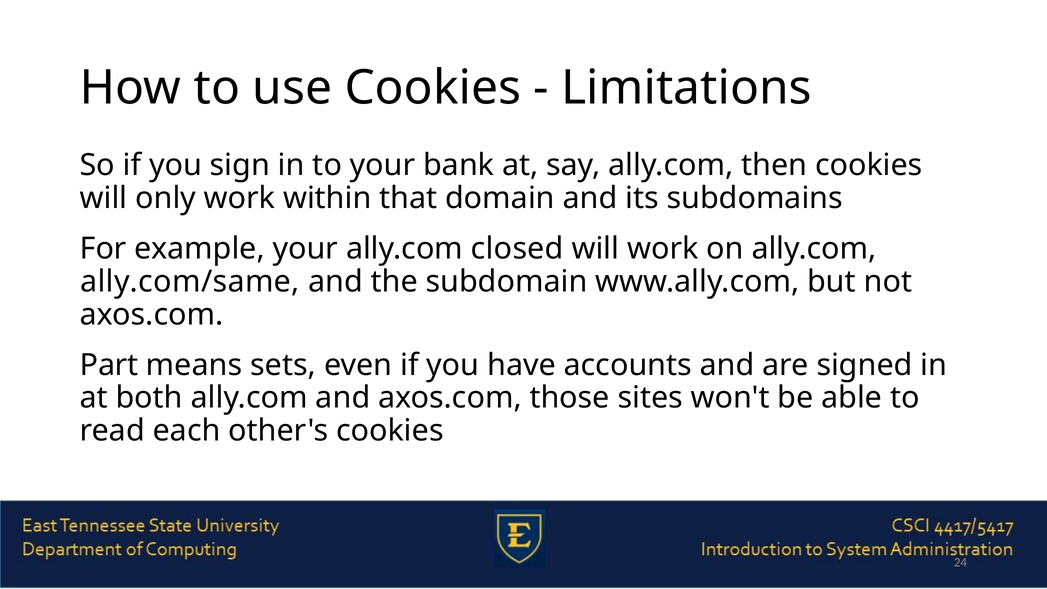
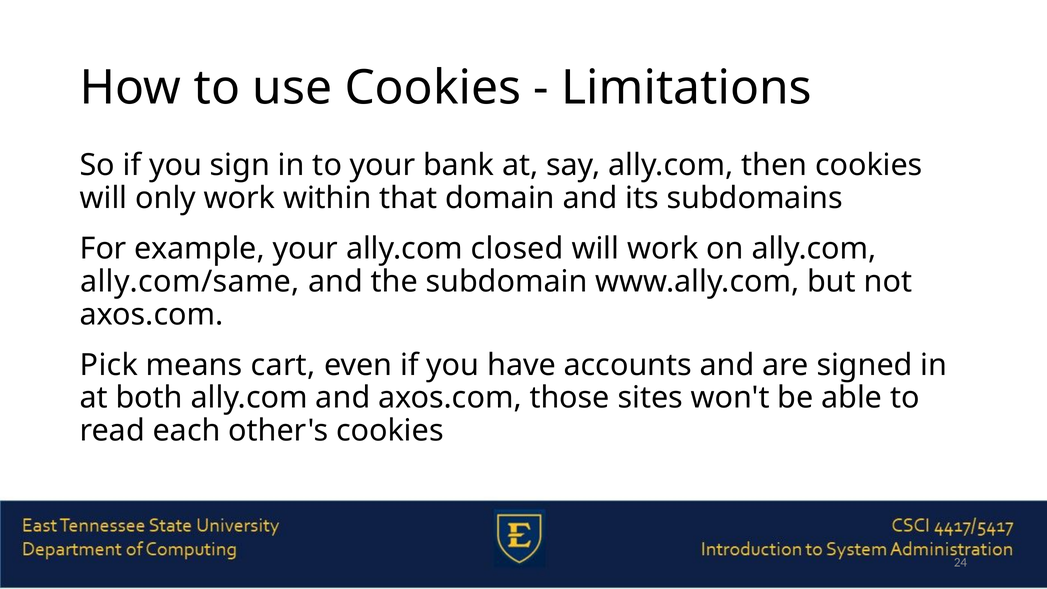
Part: Part -> Pick (109, 365)
sets: sets -> cart (283, 365)
